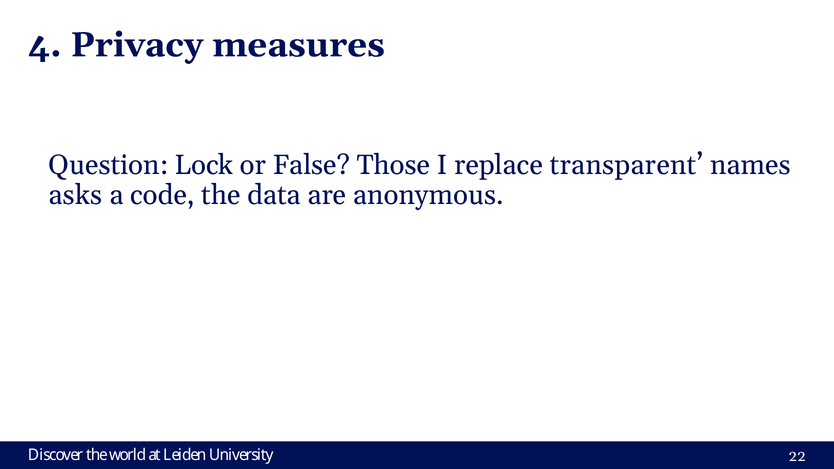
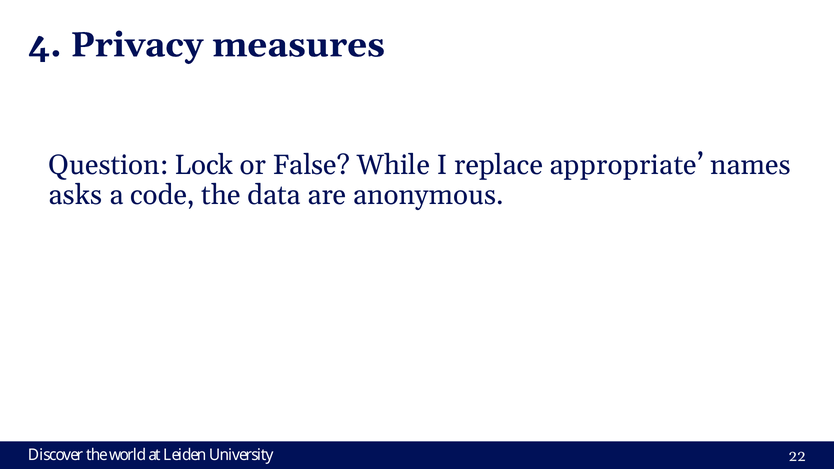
Those: Those -> While (393, 165)
transparent: transparent -> appropriate (627, 165)
